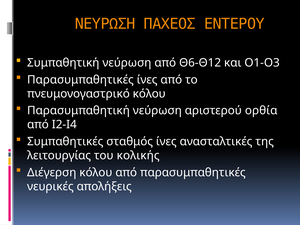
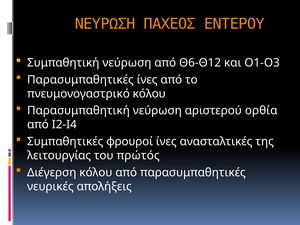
σταθμός: σταθμός -> φρουροί (130, 142)
κολικής: κολικής -> πρώτός (138, 156)
